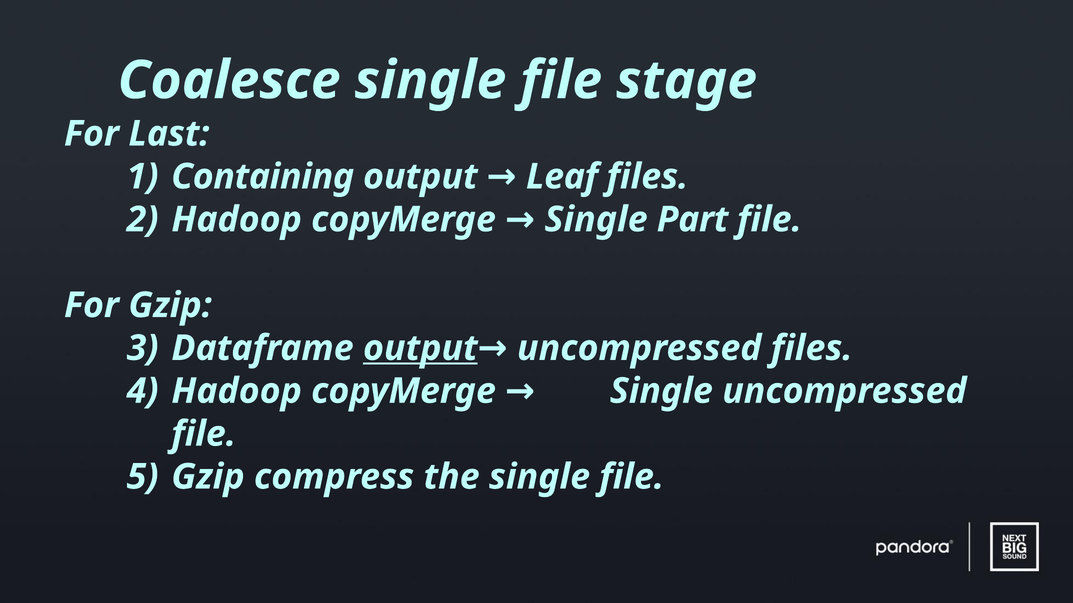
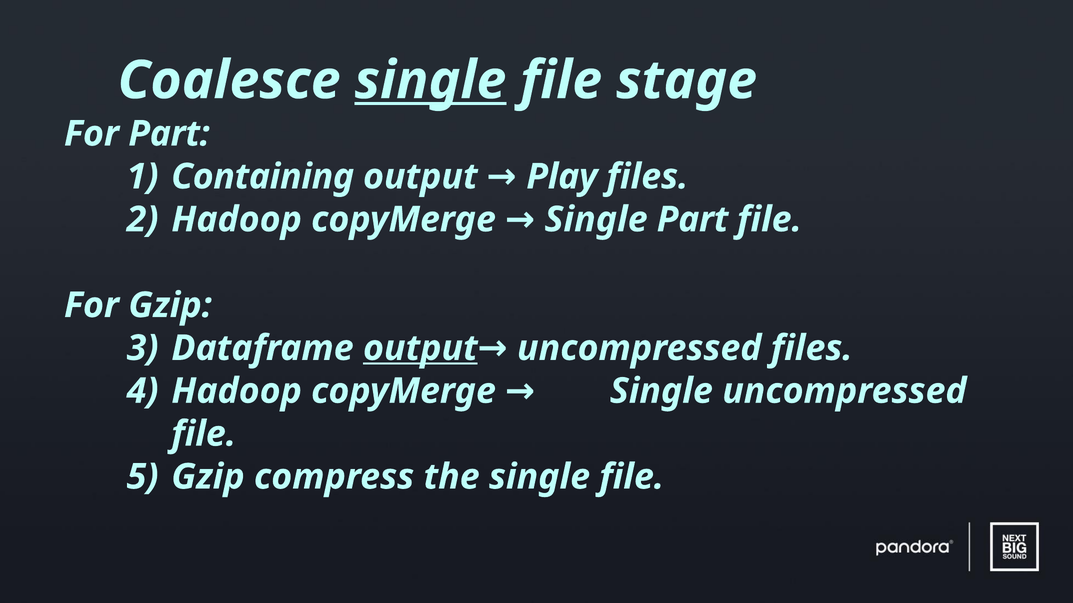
single underline: none -> present (430, 81)
For Last: Last -> Part (169, 134)
Leaf: Leaf -> Play (562, 177)
